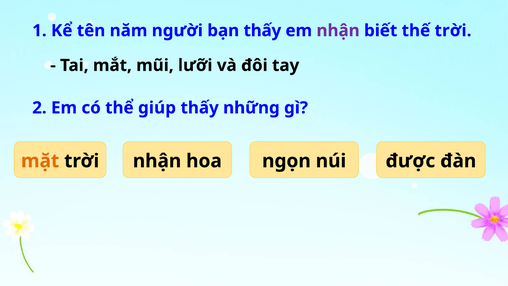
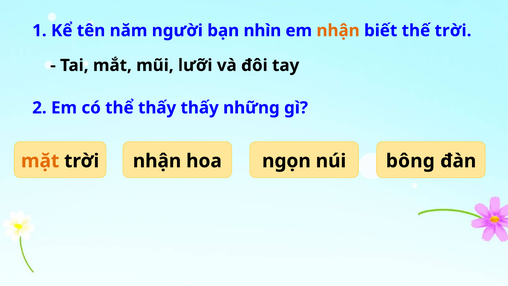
bạn thấy: thấy -> nhìn (262, 31)
nhận colour: purple -> orange (338, 31)
thể giúp: giúp -> thấy (157, 108)
được: được -> bông (410, 161)
